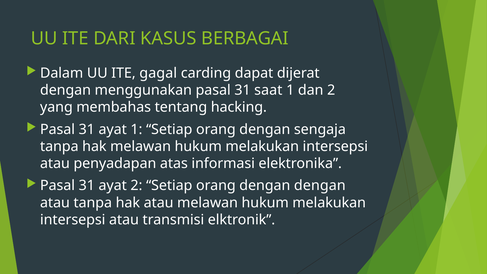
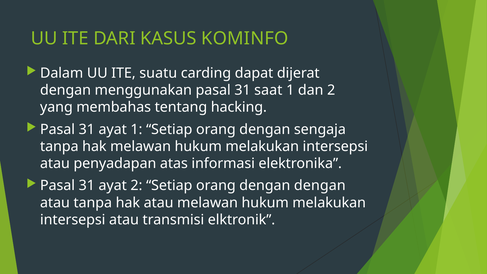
BERBAGAI: BERBAGAI -> KOMINFO (245, 38)
gagal: gagal -> suatu (158, 73)
